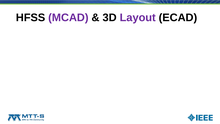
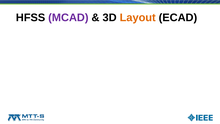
Layout colour: purple -> orange (138, 18)
